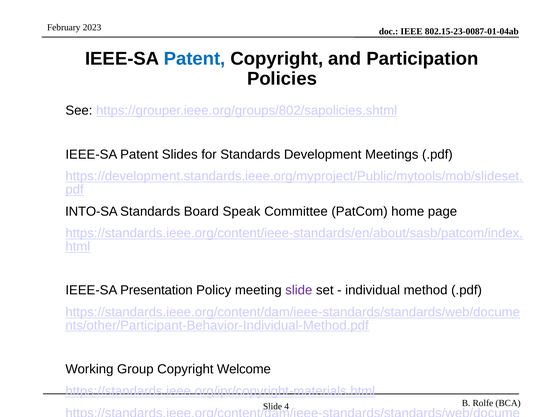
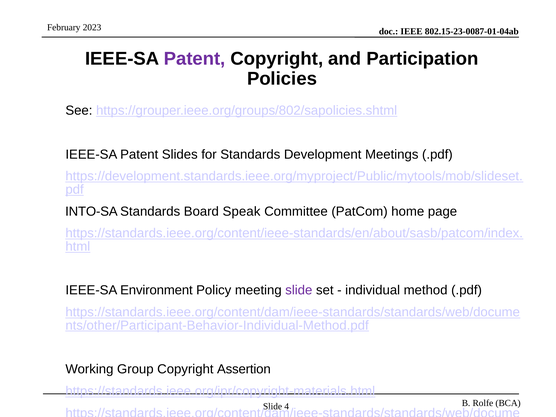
Patent colour: blue -> purple (195, 59)
Presentation: Presentation -> Environment (156, 290)
Welcome: Welcome -> Assertion (244, 369)
